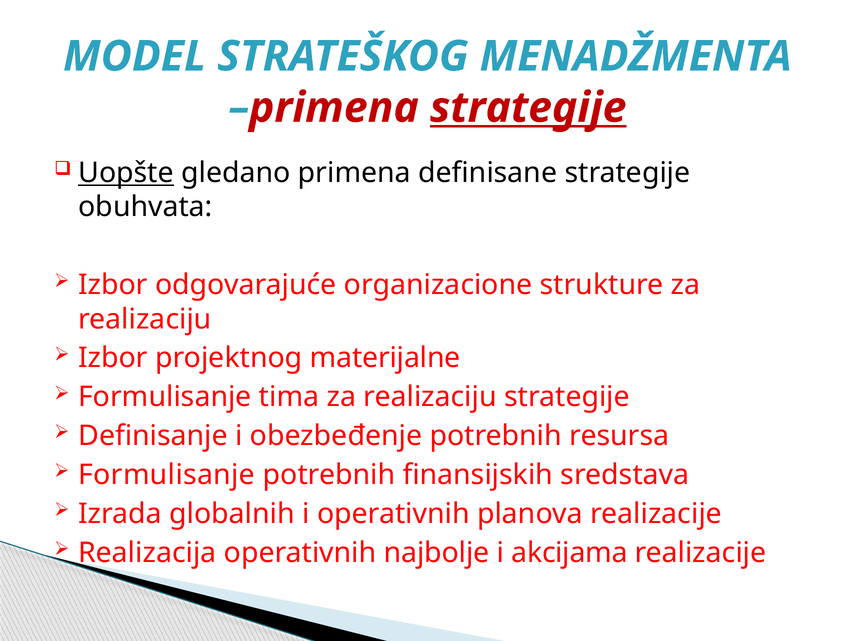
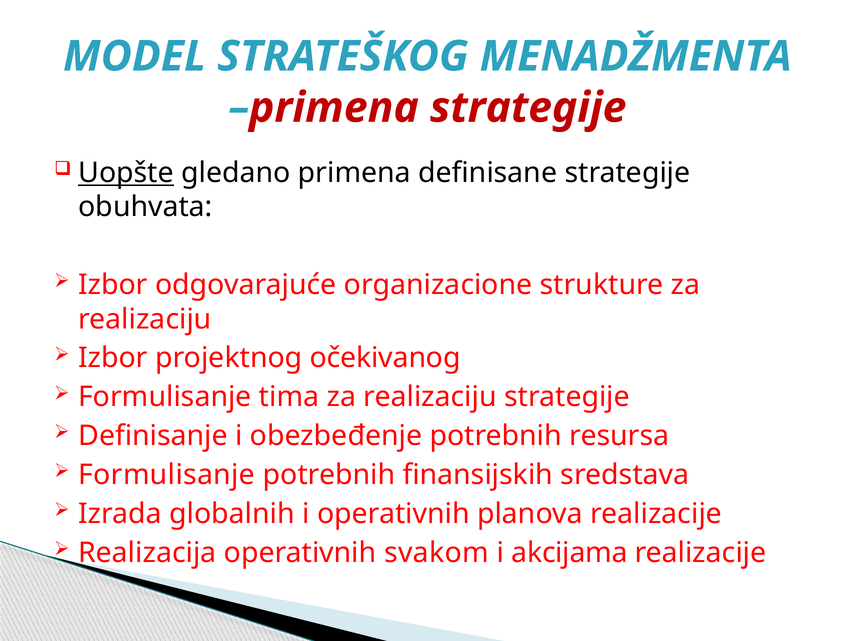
strategije underline: present -> none (528, 108)
materijalne: materijalne -> očekivanog (385, 358)
najbolje: najbolje -> svakom (437, 553)
